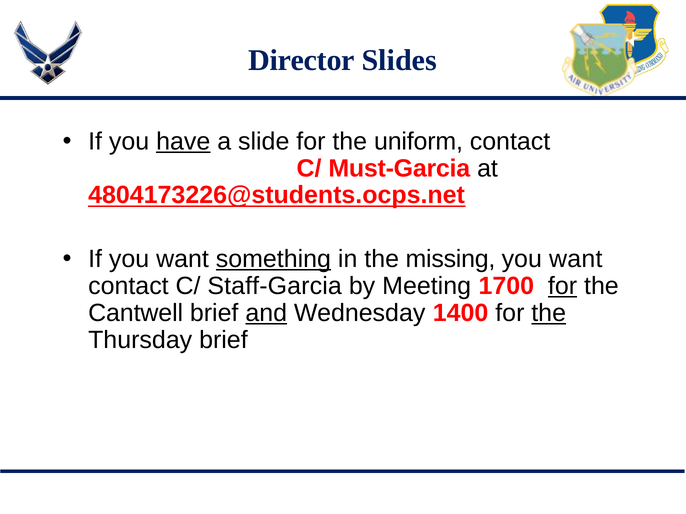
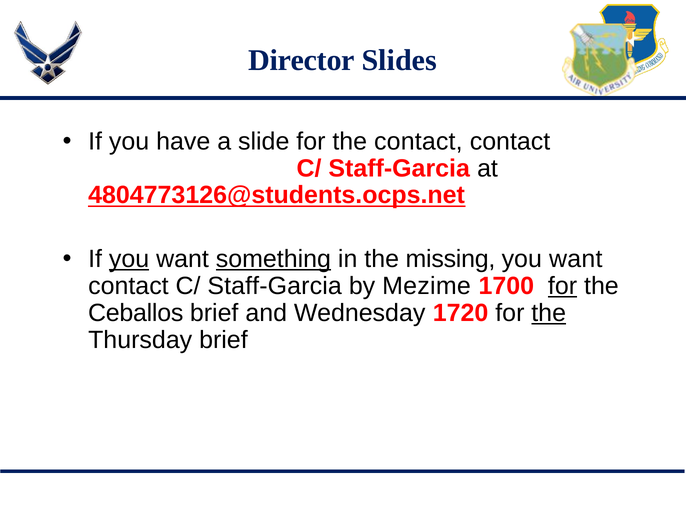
have underline: present -> none (183, 142)
the uniform: uniform -> contact (418, 142)
Must-Garcia: Must-Garcia -> Staff-Garcia (399, 168)
4804173226@students.ocps.net: 4804173226@students.ocps.net -> 4804773126@students.ocps.net (277, 195)
you underline: none -> present (129, 259)
Meeting: Meeting -> Mezime (427, 286)
Cantwell: Cantwell -> Ceballos (136, 313)
and underline: present -> none (266, 313)
1400: 1400 -> 1720 (461, 313)
